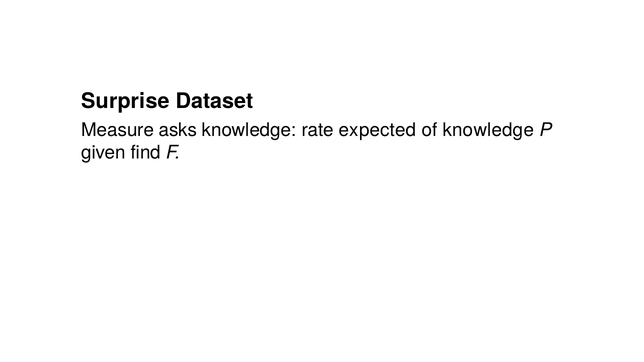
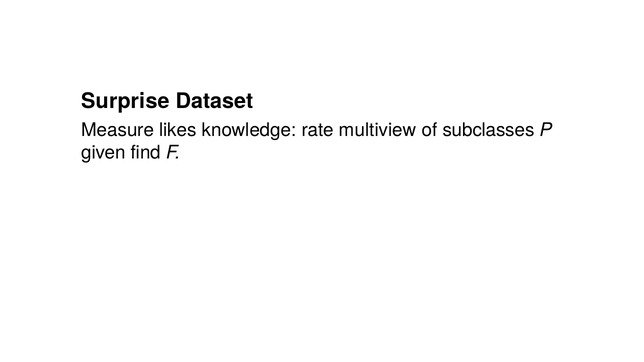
asks: asks -> likes (178, 130)
expected: expected -> multiview (378, 130)
of knowledge: knowledge -> subclasses (489, 130)
